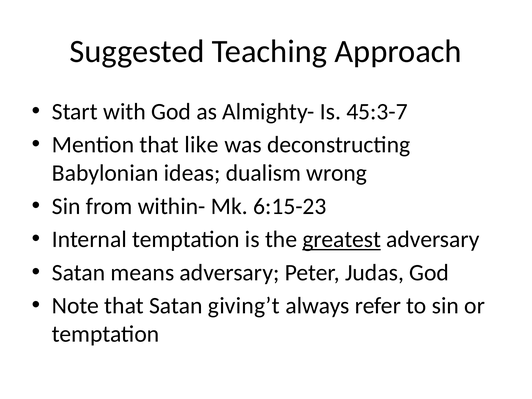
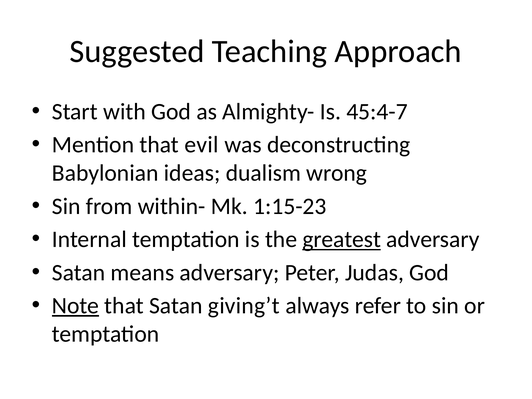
45:3-7: 45:3-7 -> 45:4-7 (377, 112)
like: like -> evil (202, 145)
6:15-23: 6:15-23 -> 1:15-23 (290, 206)
Note underline: none -> present (75, 306)
